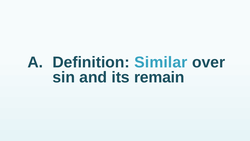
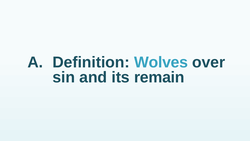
Similar: Similar -> Wolves (161, 62)
